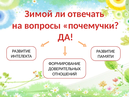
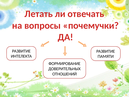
Зимой: Зимой -> Летать (39, 14)
